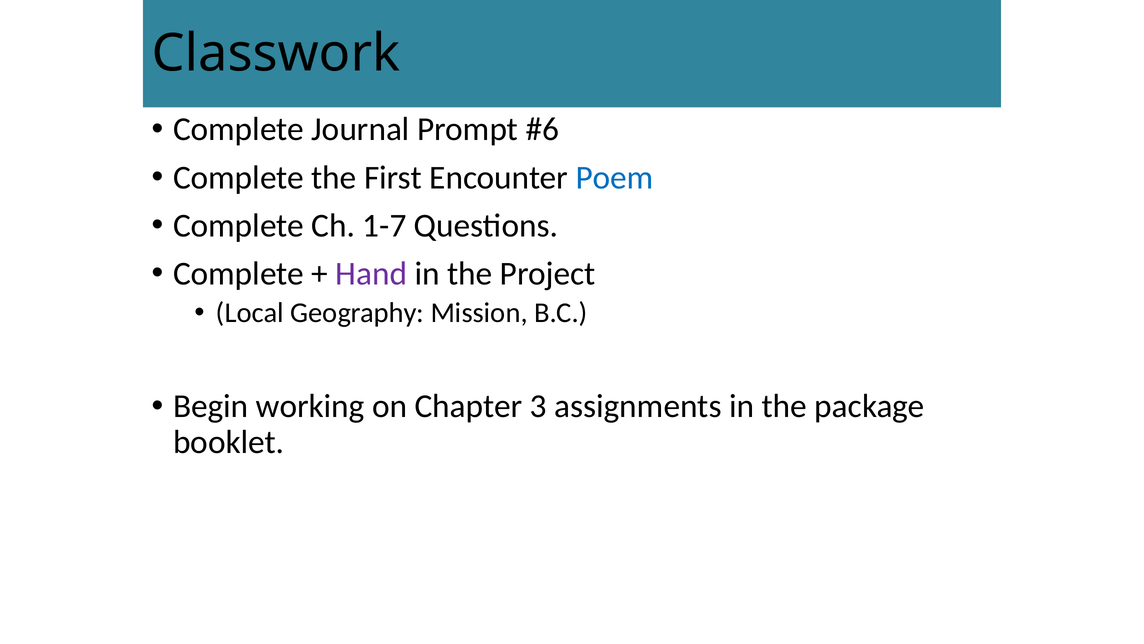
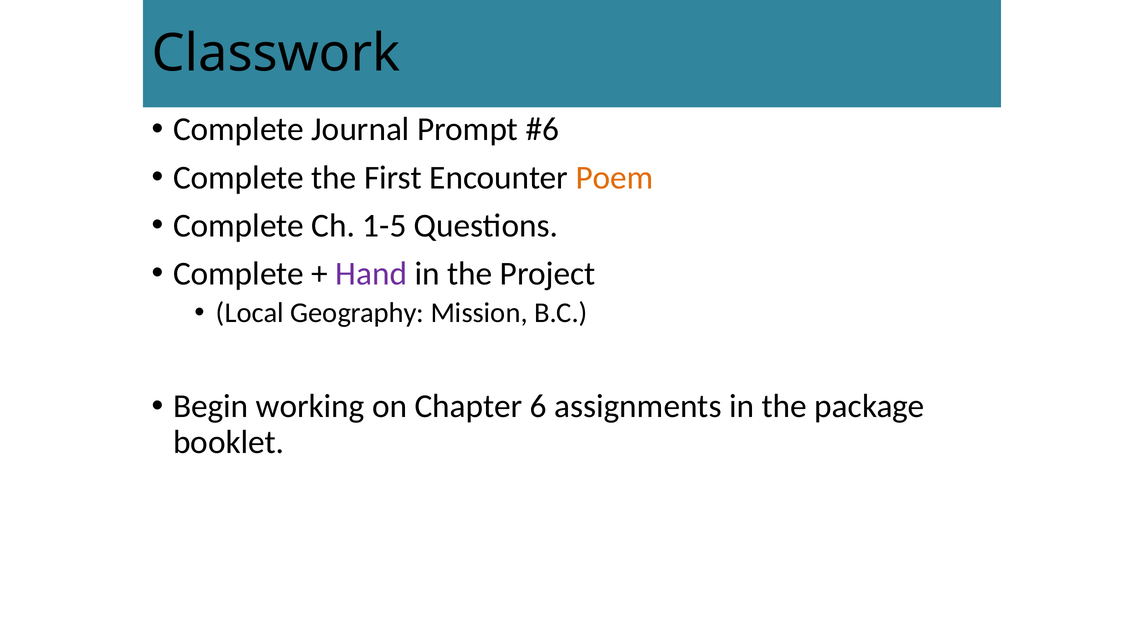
Poem colour: blue -> orange (614, 177)
1-7: 1-7 -> 1-5 (384, 225)
3: 3 -> 6 (538, 406)
